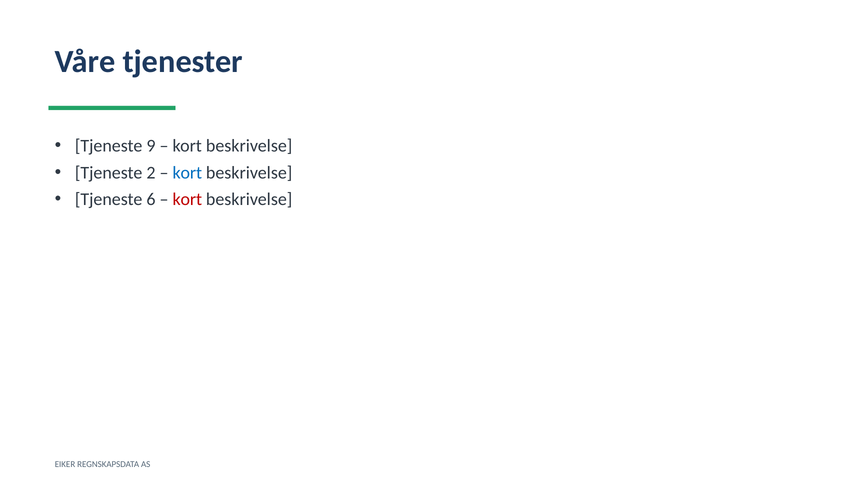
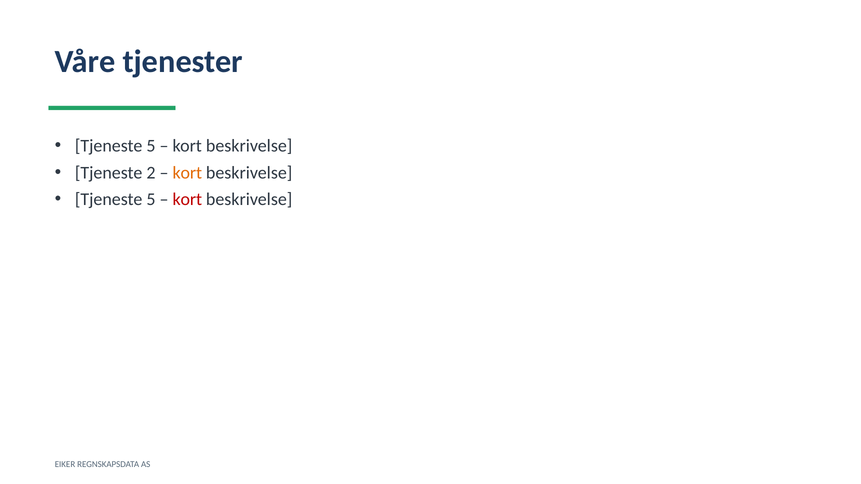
9: 9 -> 5 (151, 146)
kort colour: blue -> orange (187, 173)
6: 6 -> 5 (151, 200)
